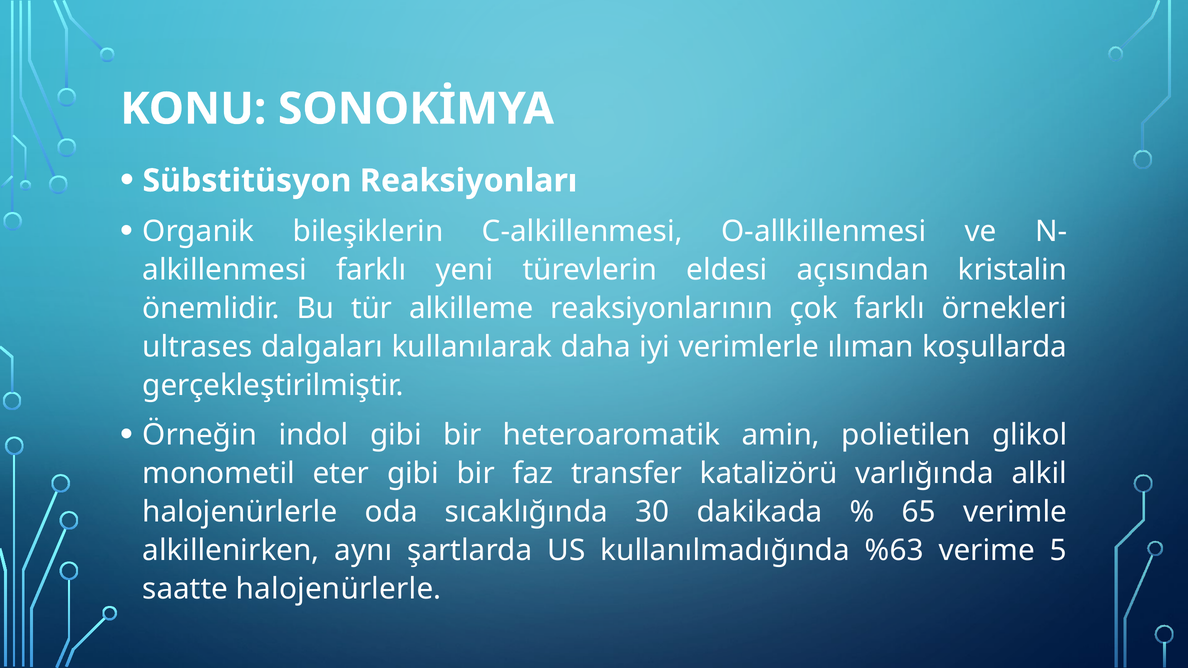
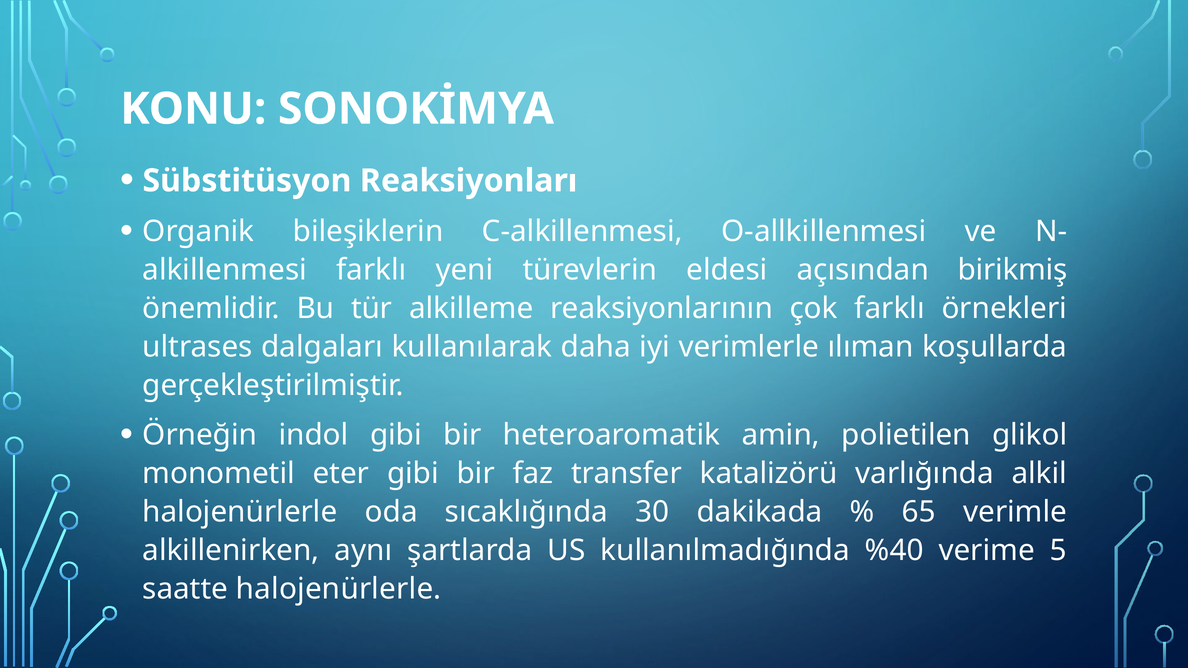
kristalin: kristalin -> birikmiş (1013, 270)
%63: %63 -> %40 (894, 551)
